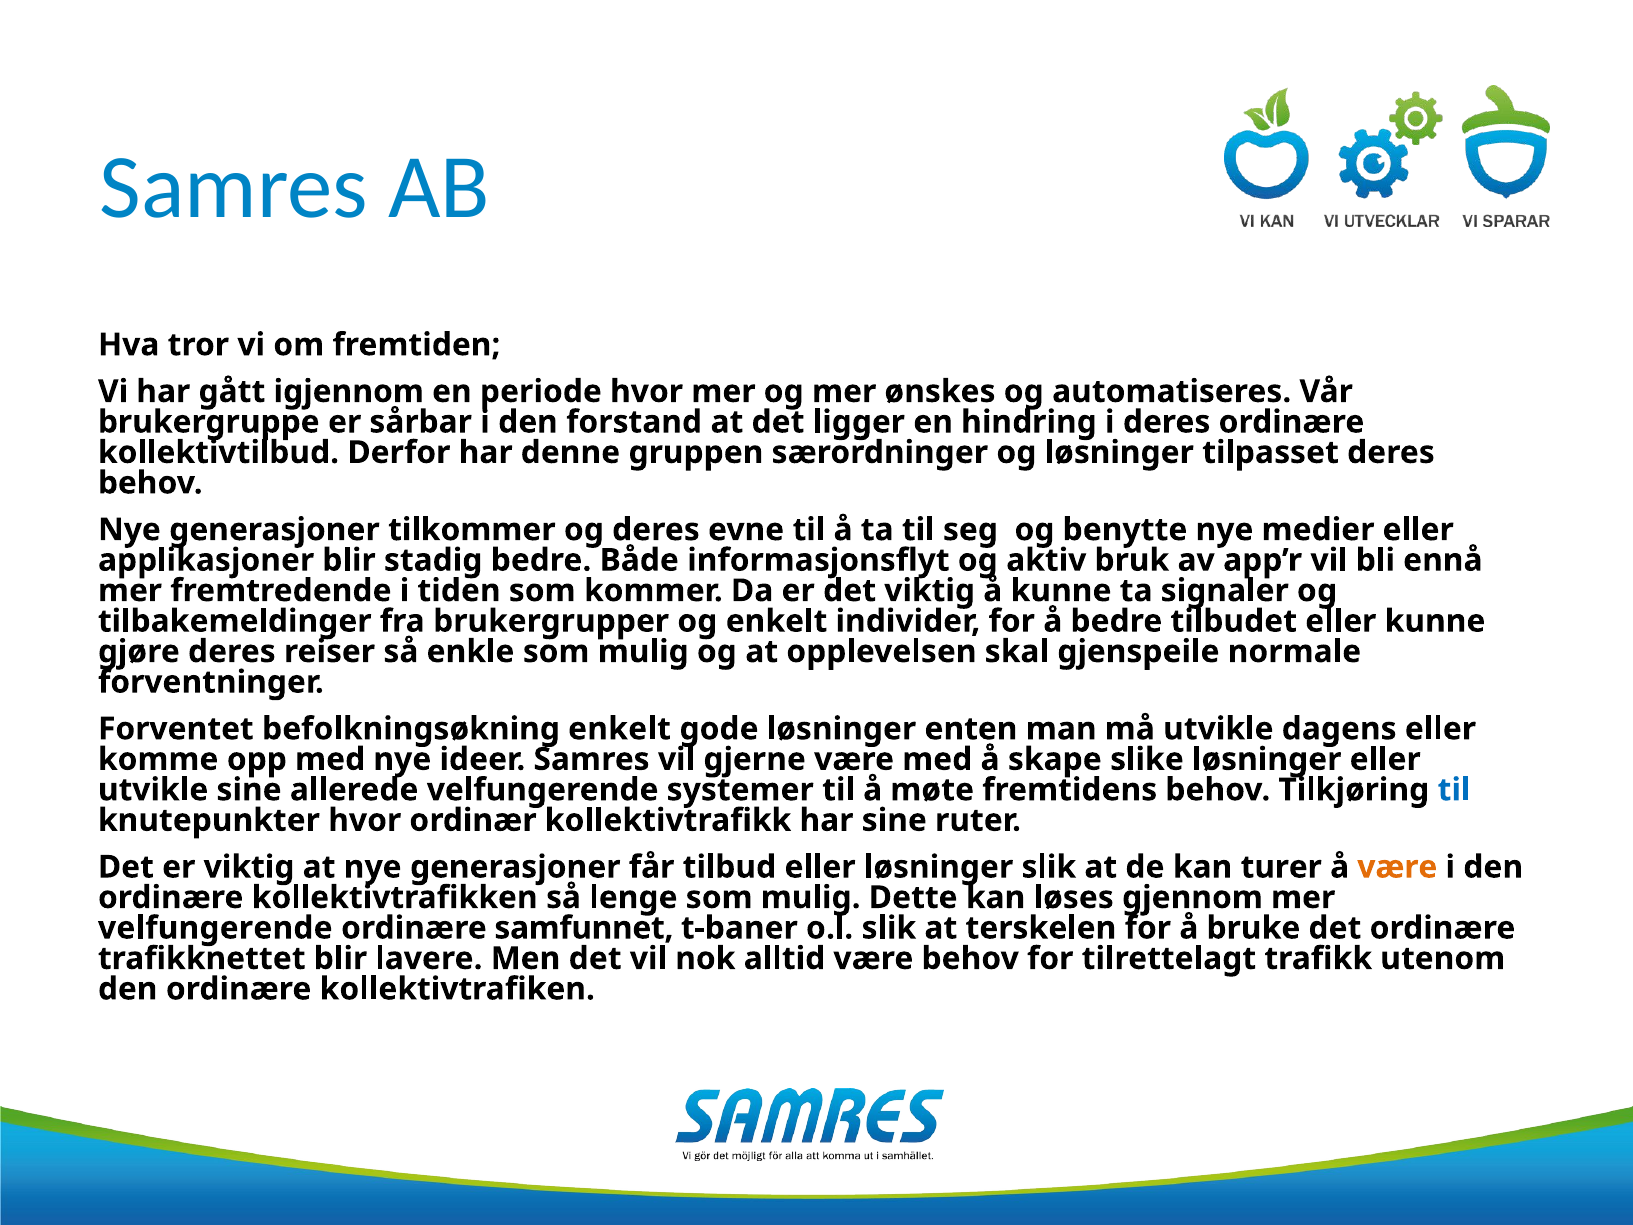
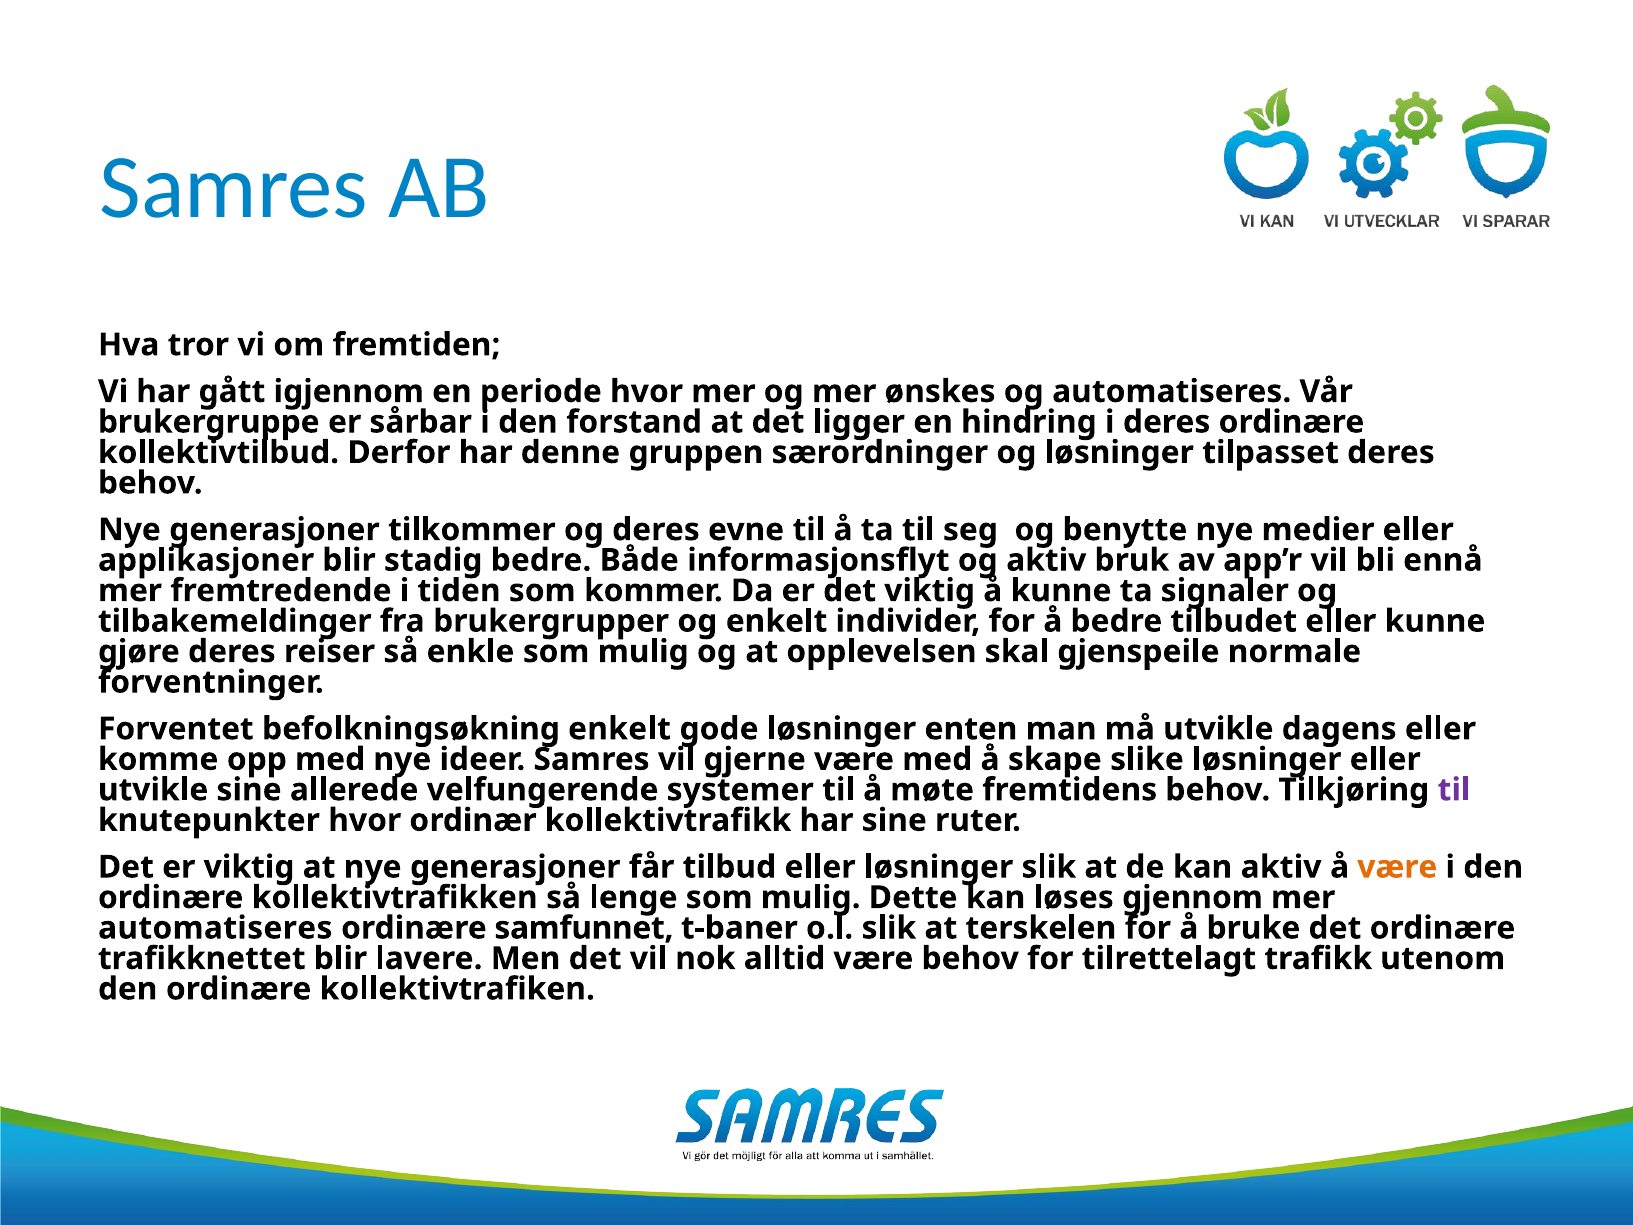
til colour: blue -> purple (1454, 790)
kan turer: turer -> aktiv (1281, 867)
velfungerende: velfungerende -> automatiseres (215, 928)
